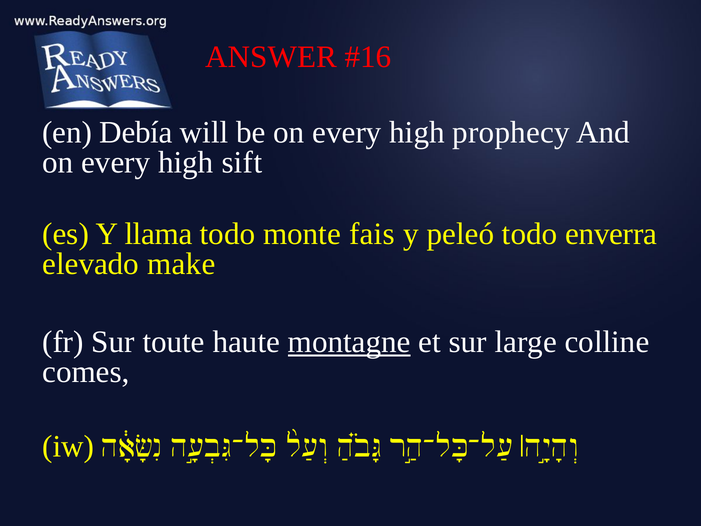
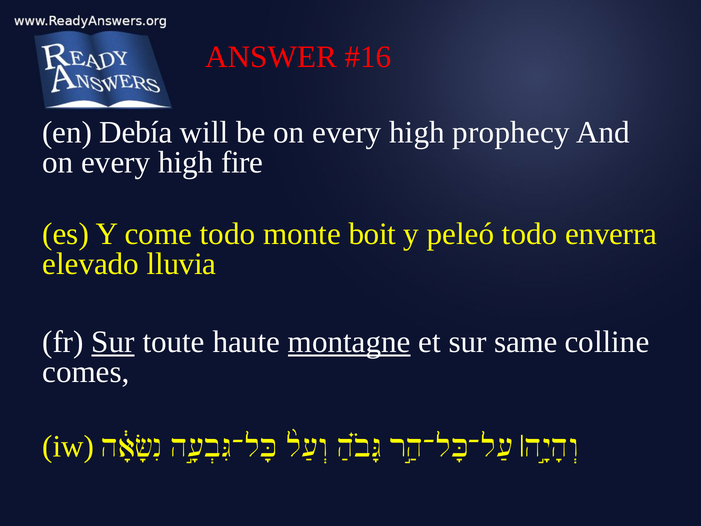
sift: sift -> fire (242, 162)
llama: llama -> come (158, 234)
fais: fais -> boit (372, 234)
make: make -> lluvia (182, 264)
Sur underline: none -> present (113, 342)
large: large -> same (526, 342)
